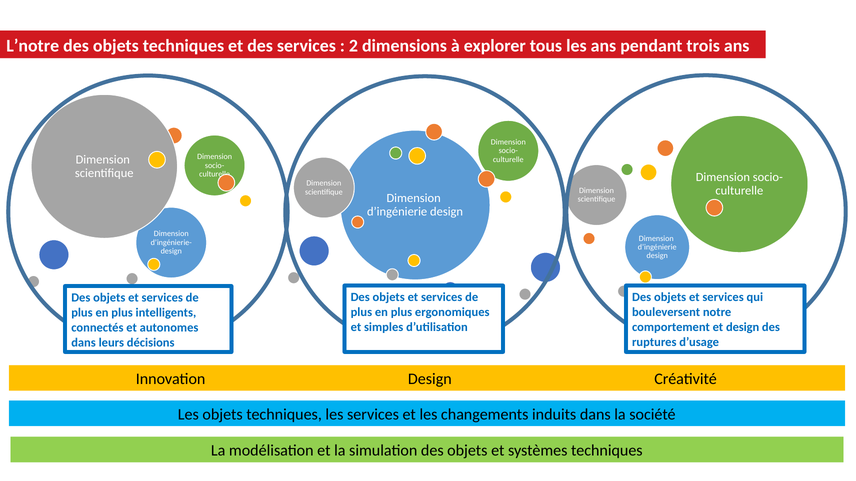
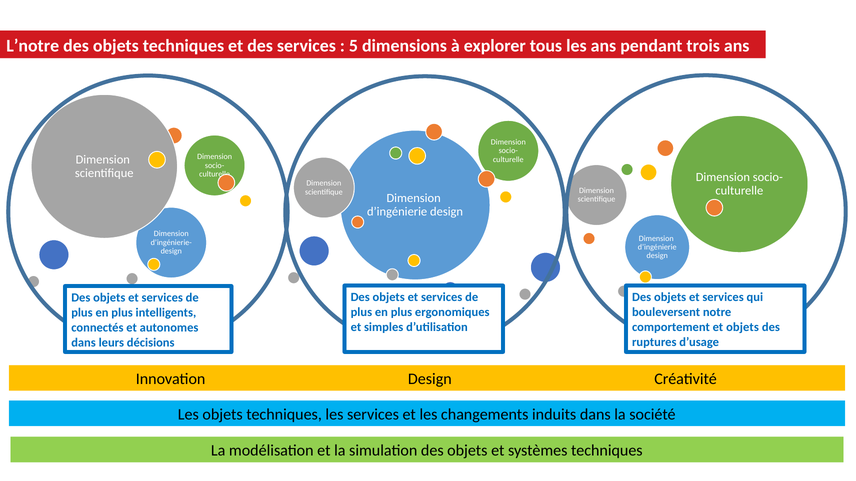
2: 2 -> 5 (353, 46)
et design: design -> objets (743, 327)
